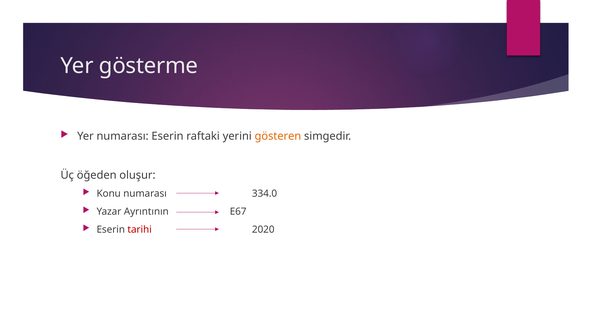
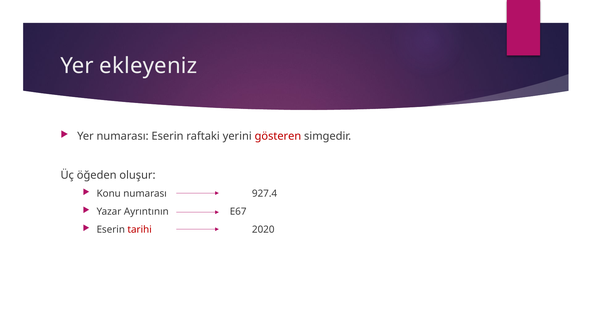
gösterme: gösterme -> ekleyeniz (148, 66)
gösteren colour: orange -> red (278, 136)
334.0: 334.0 -> 927.4 (265, 194)
